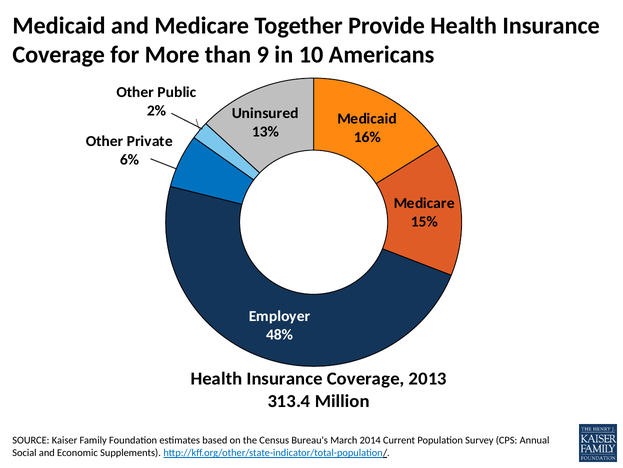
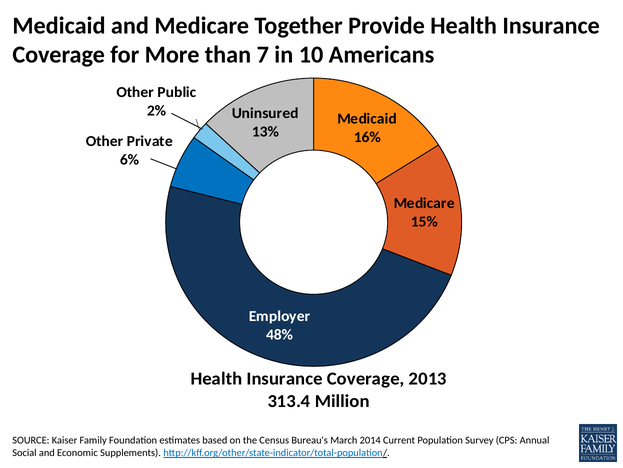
9: 9 -> 7 (263, 55)
